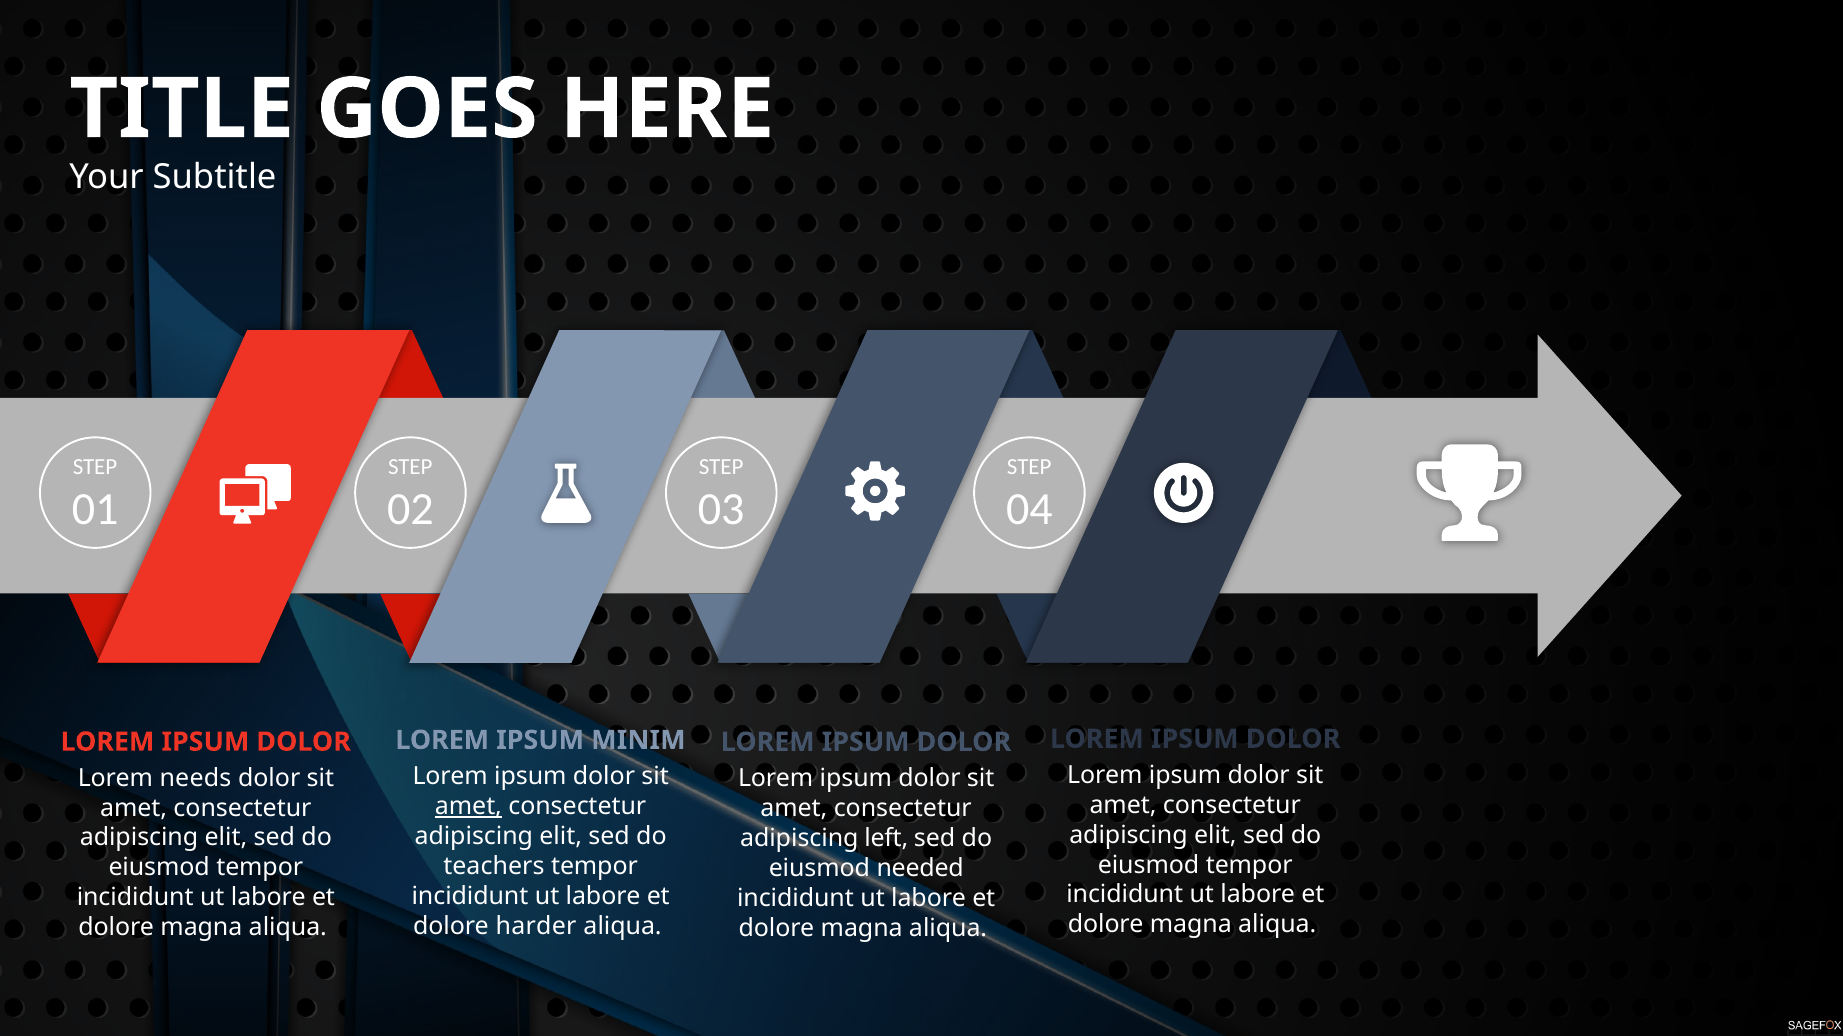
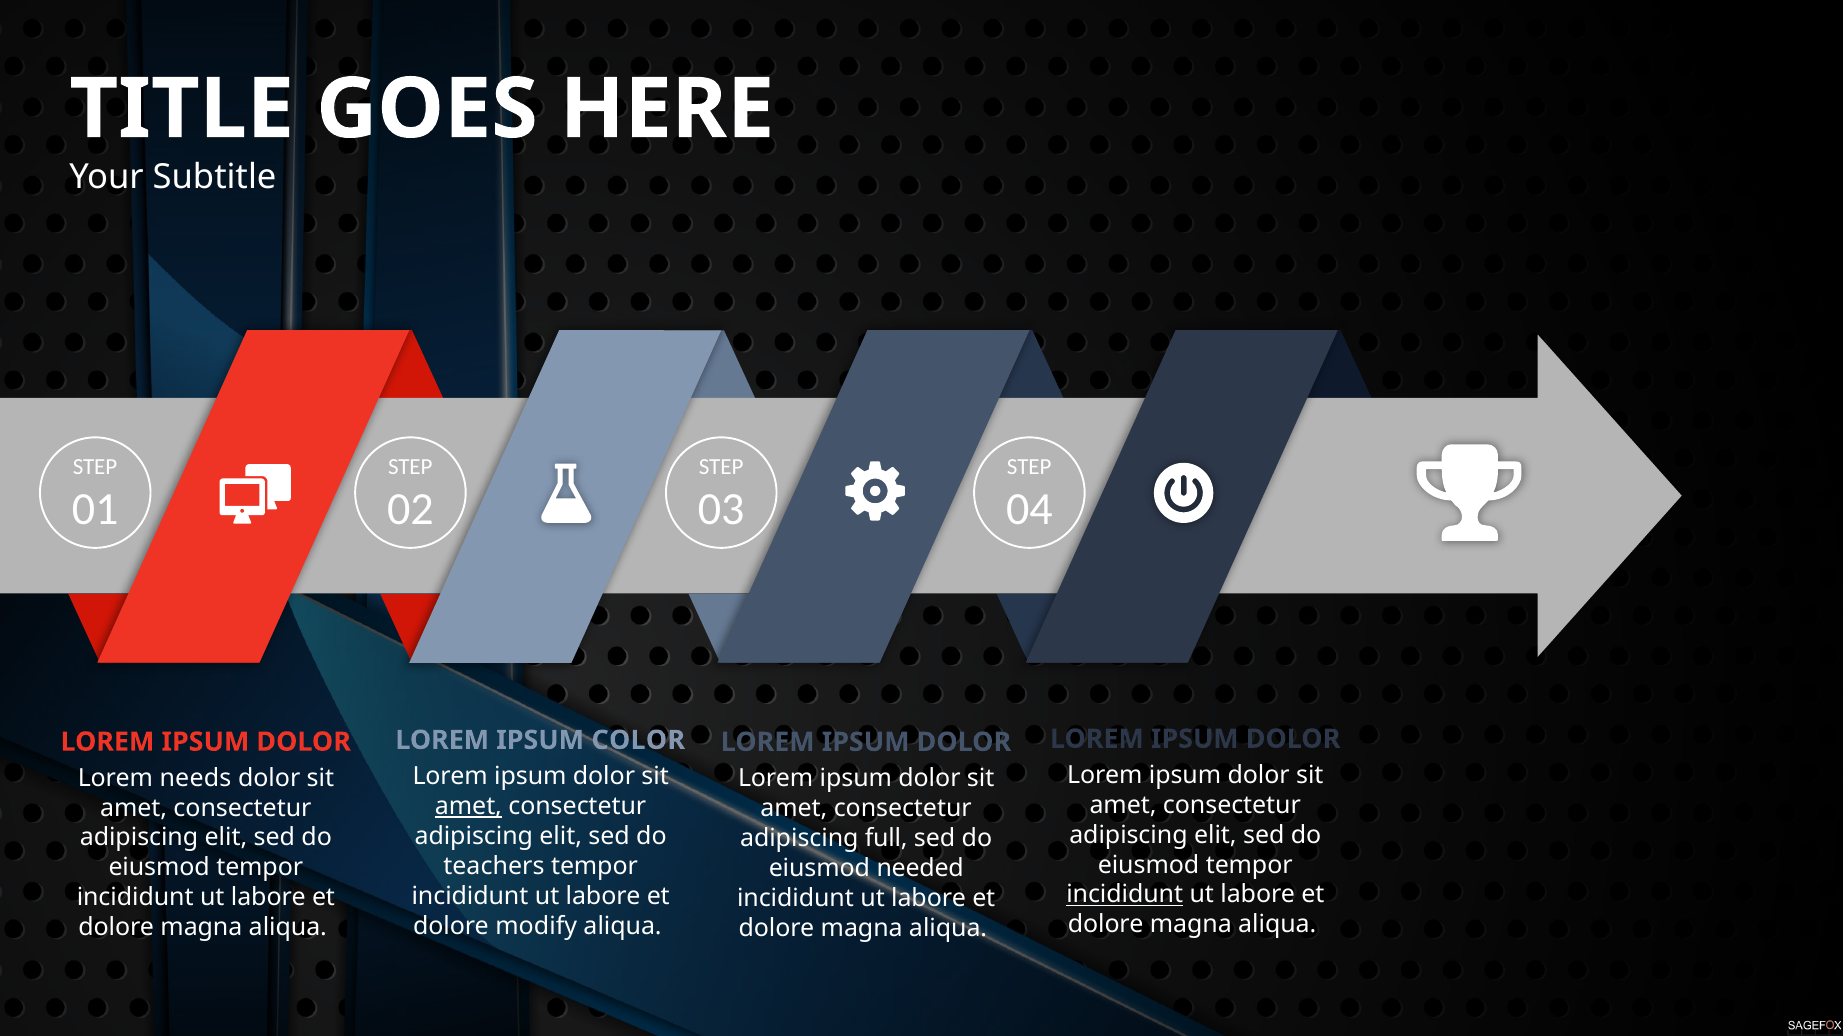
MINIM: MINIM -> COLOR (638, 741)
left: left -> full (886, 839)
incididunt underline: none -> present (1125, 895)
harder: harder -> modify (536, 927)
